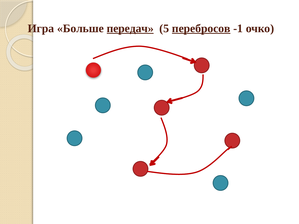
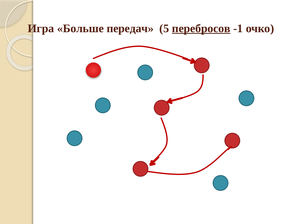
передач underline: present -> none (130, 28)
